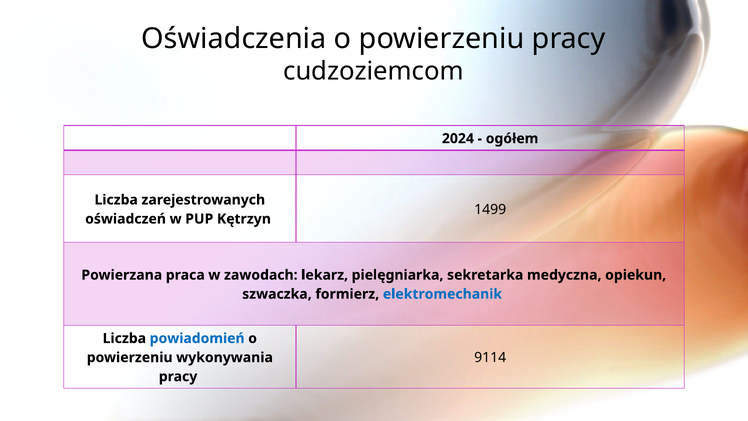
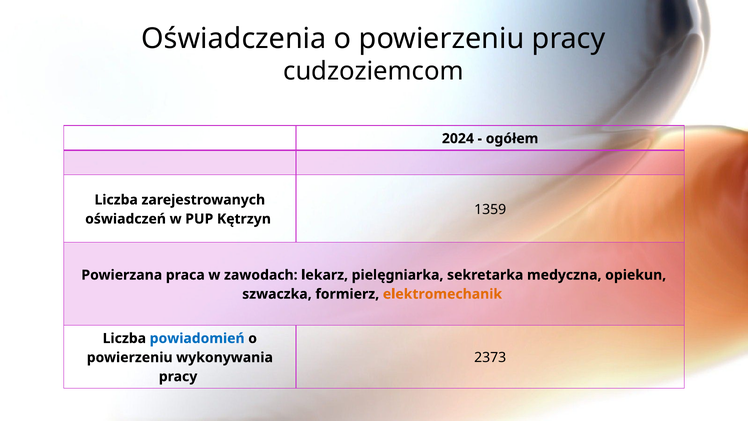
1499: 1499 -> 1359 (490, 209)
elektromechanik colour: blue -> orange (442, 294)
9114: 9114 -> 2373 (490, 357)
